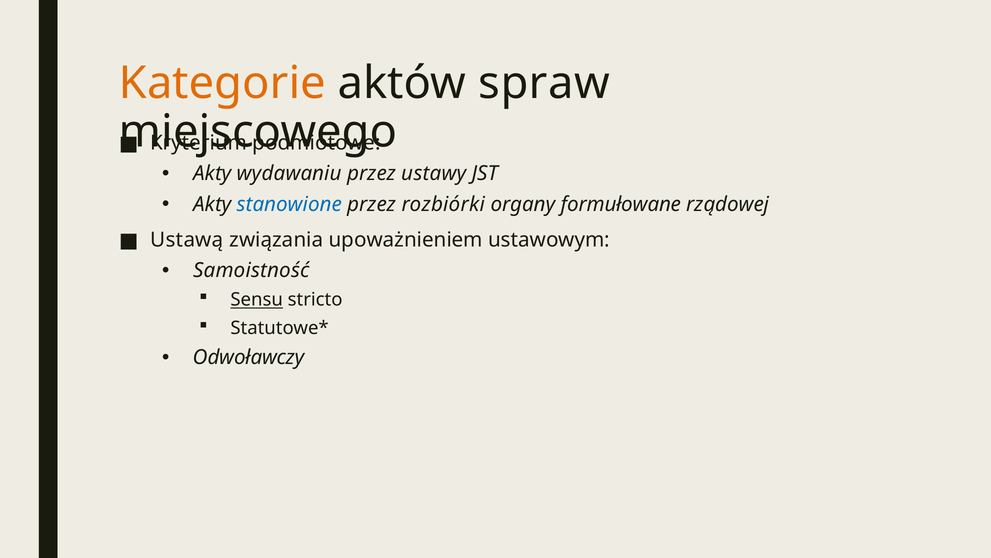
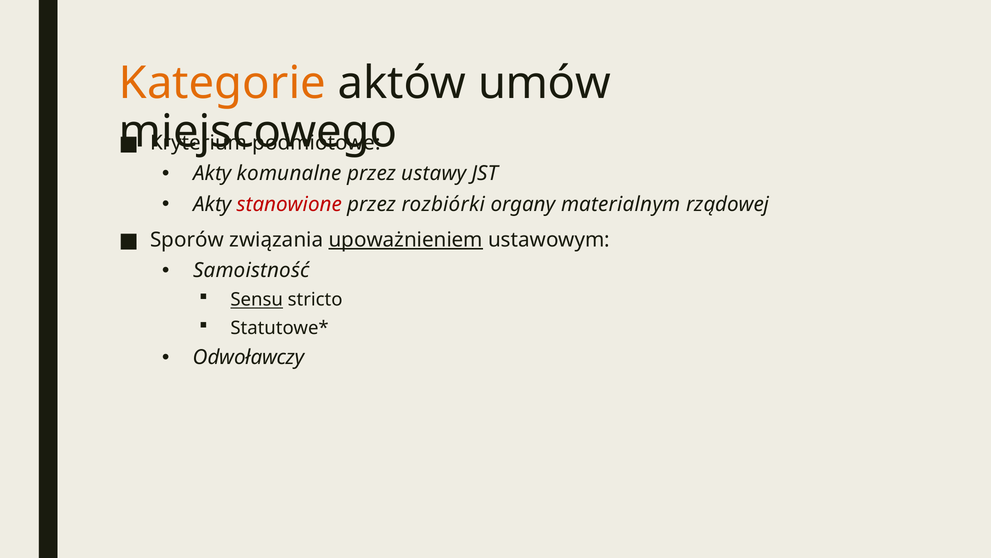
spraw: spraw -> umów (544, 83)
wydawaniu: wydawaniu -> komunalne (289, 173)
stanowione colour: blue -> red (289, 204)
formułowane: formułowane -> materialnym (621, 204)
Ustawą: Ustawą -> Sporów (187, 240)
upoważnieniem underline: none -> present (406, 240)
